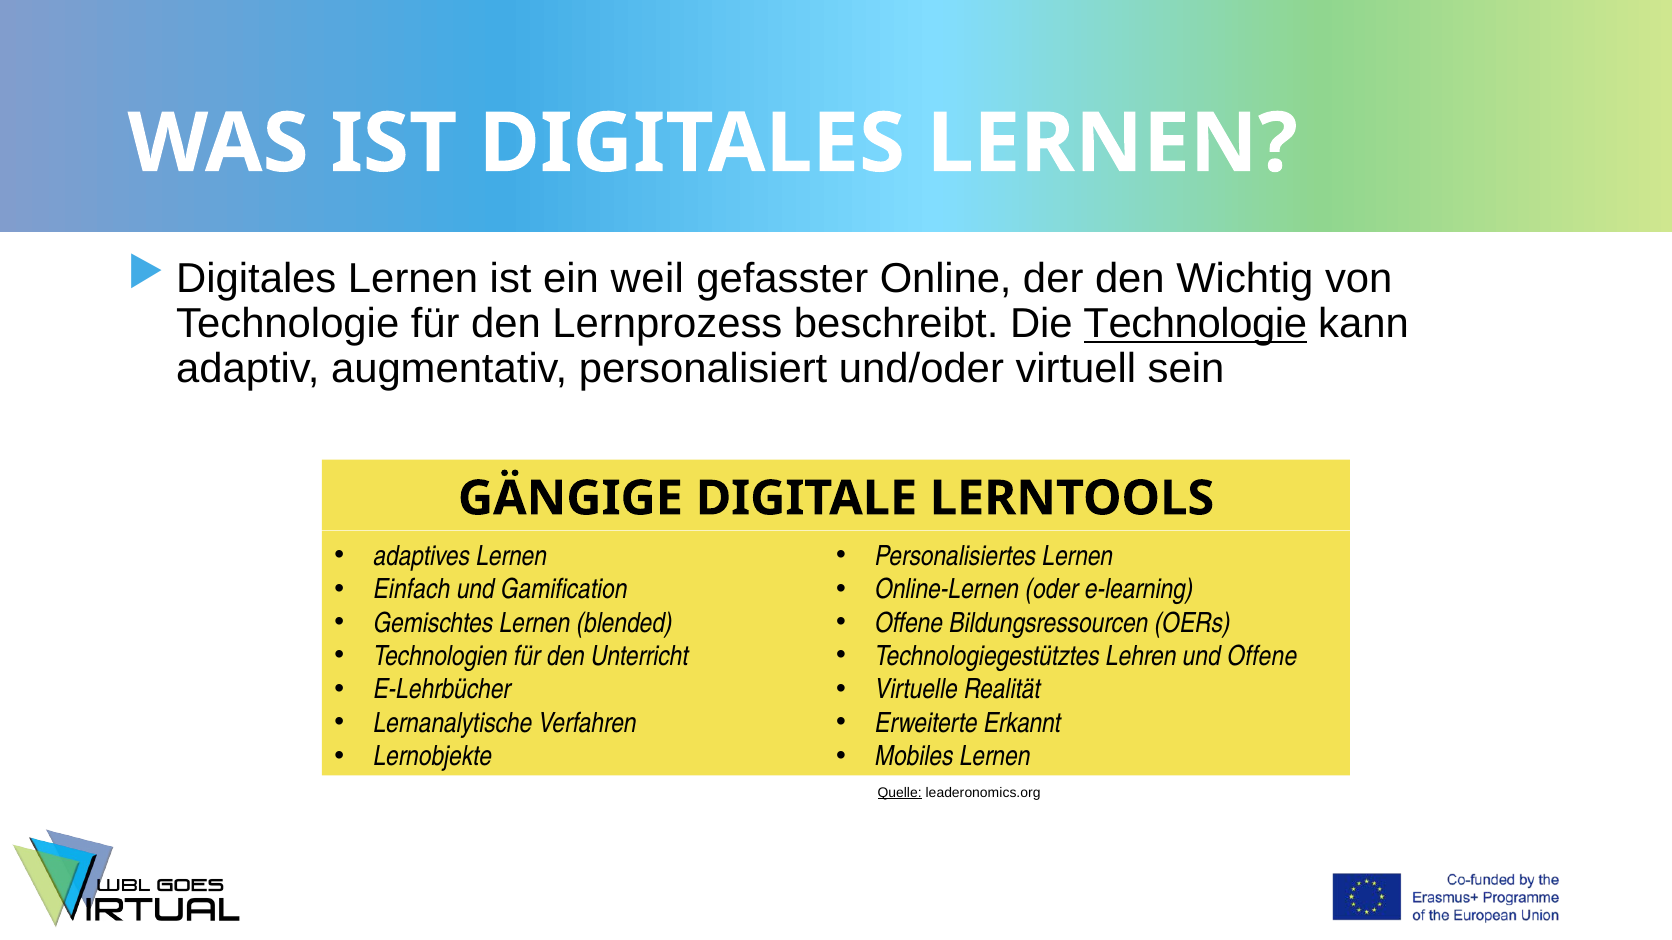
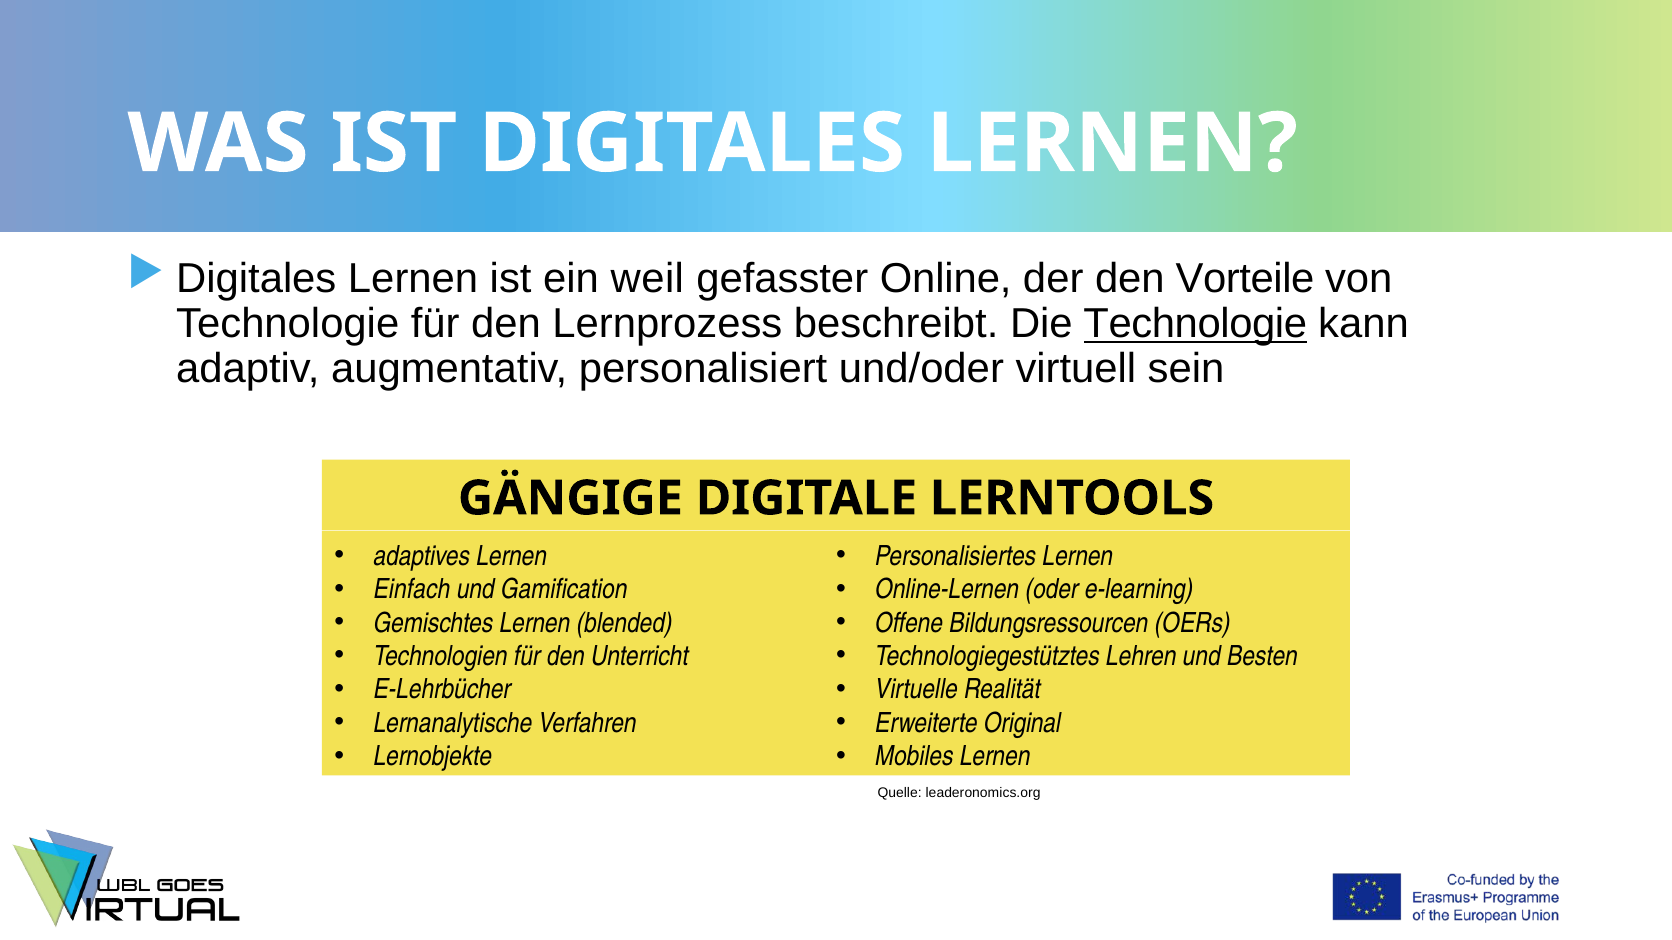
Wichtig: Wichtig -> Vorteile (1245, 279)
und Offene: Offene -> Besten (1263, 657)
Erkannt: Erkannt -> Original (1022, 723)
Quelle underline: present -> none (900, 793)
